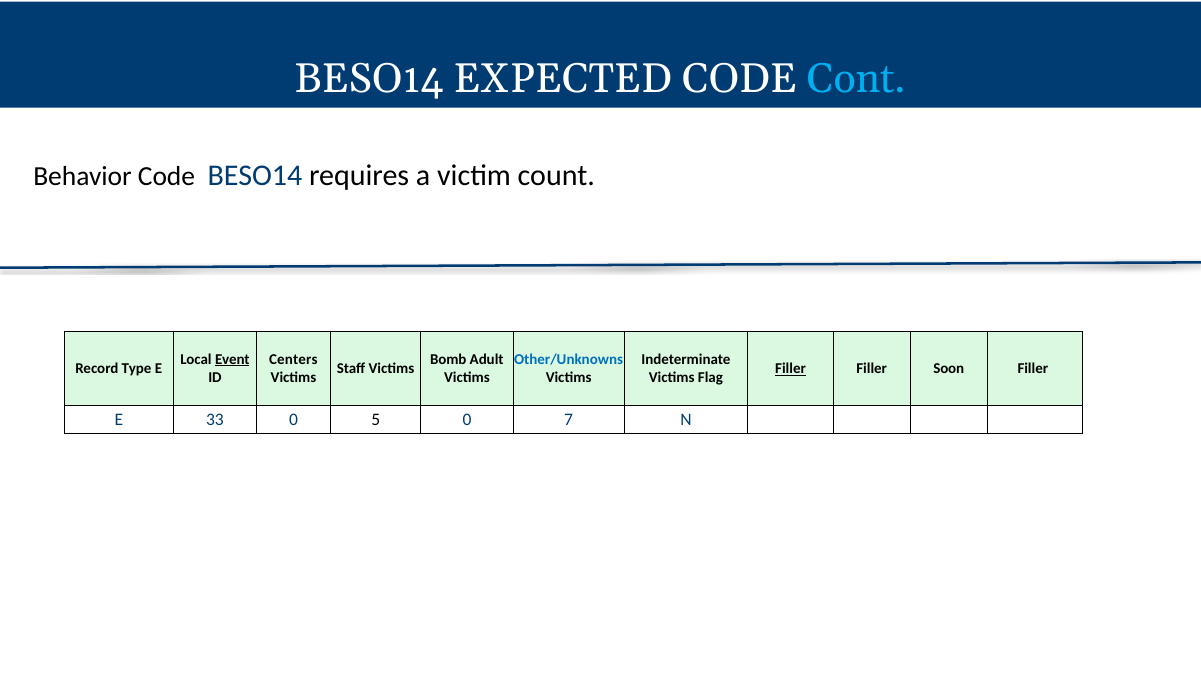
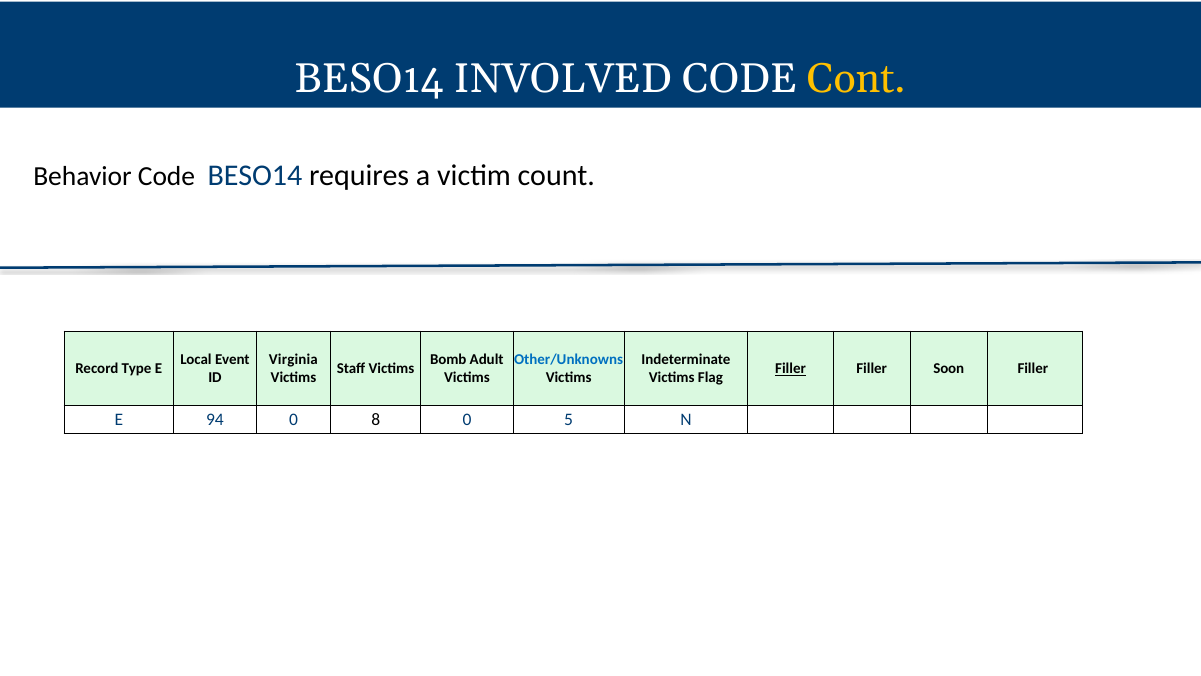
EXPECTED: EXPECTED -> INVOLVED (563, 79)
Cont colour: light blue -> yellow (856, 79)
Event underline: present -> none (232, 359)
Centers: Centers -> Virginia (293, 359)
33: 33 -> 94 (215, 420)
5: 5 -> 8 (376, 420)
7: 7 -> 5 (569, 420)
